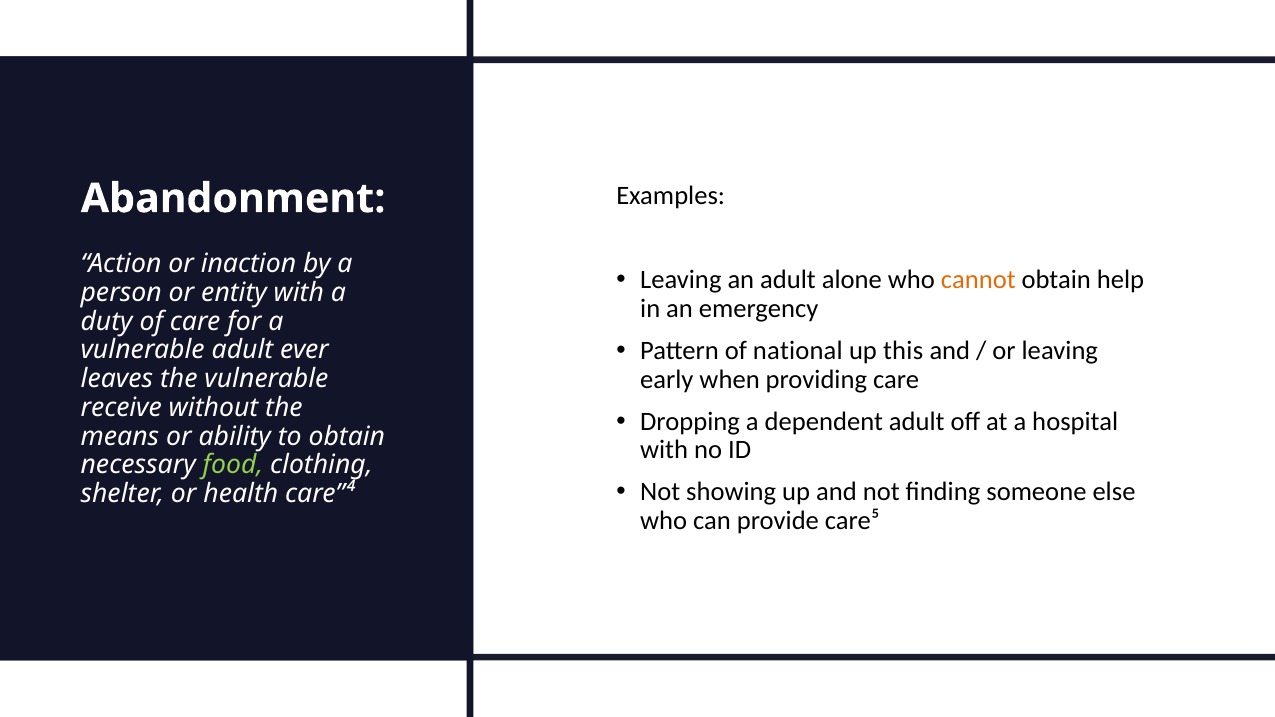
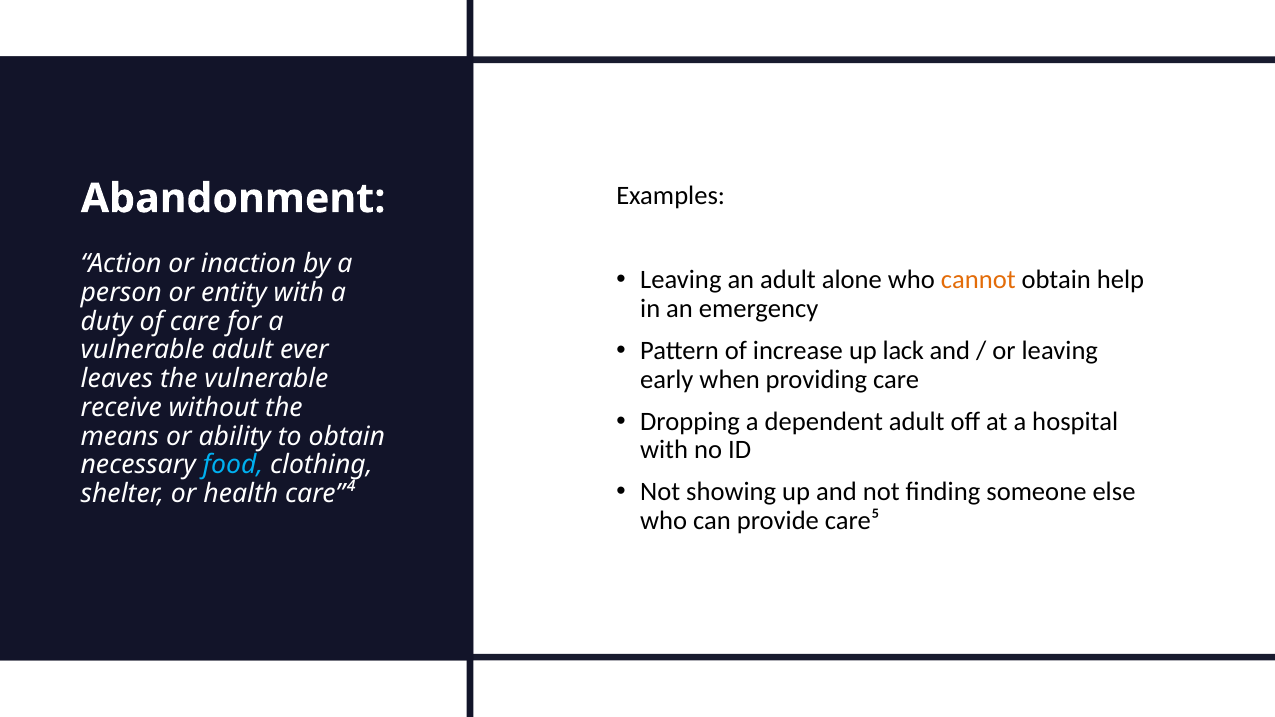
national: national -> increase (798, 351)
this: this -> lack (903, 351)
food colour: light green -> light blue (233, 465)
